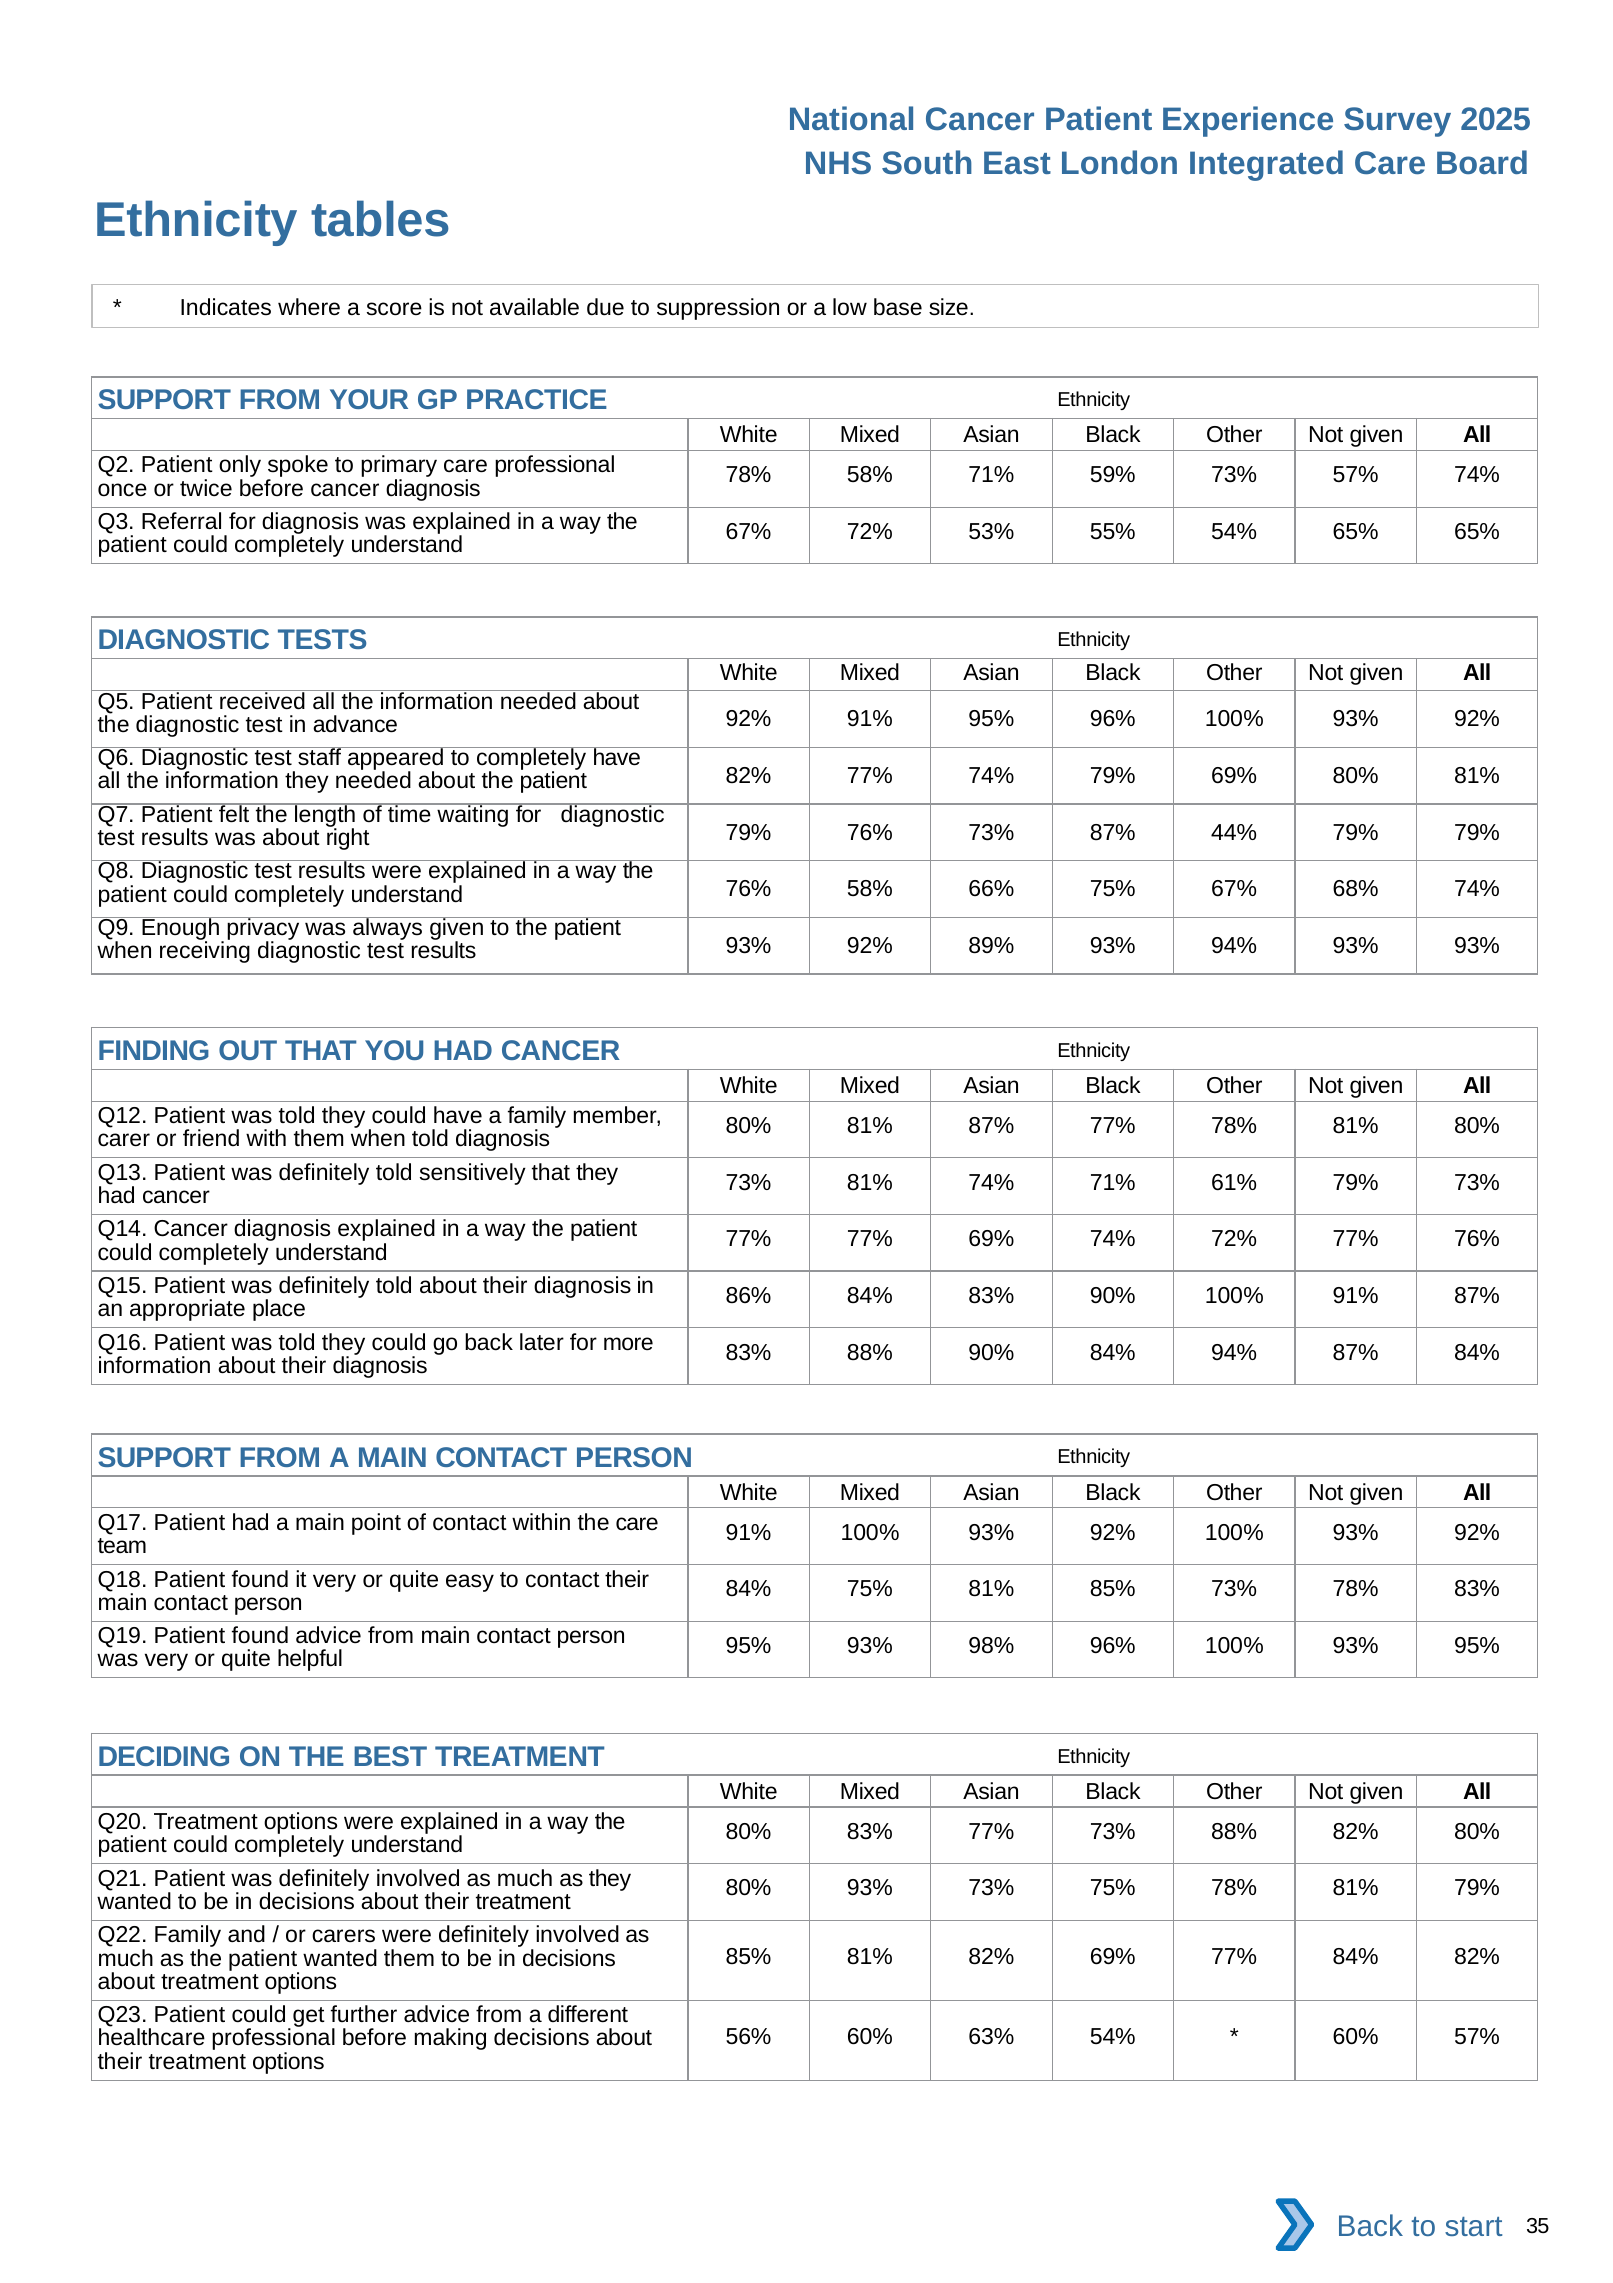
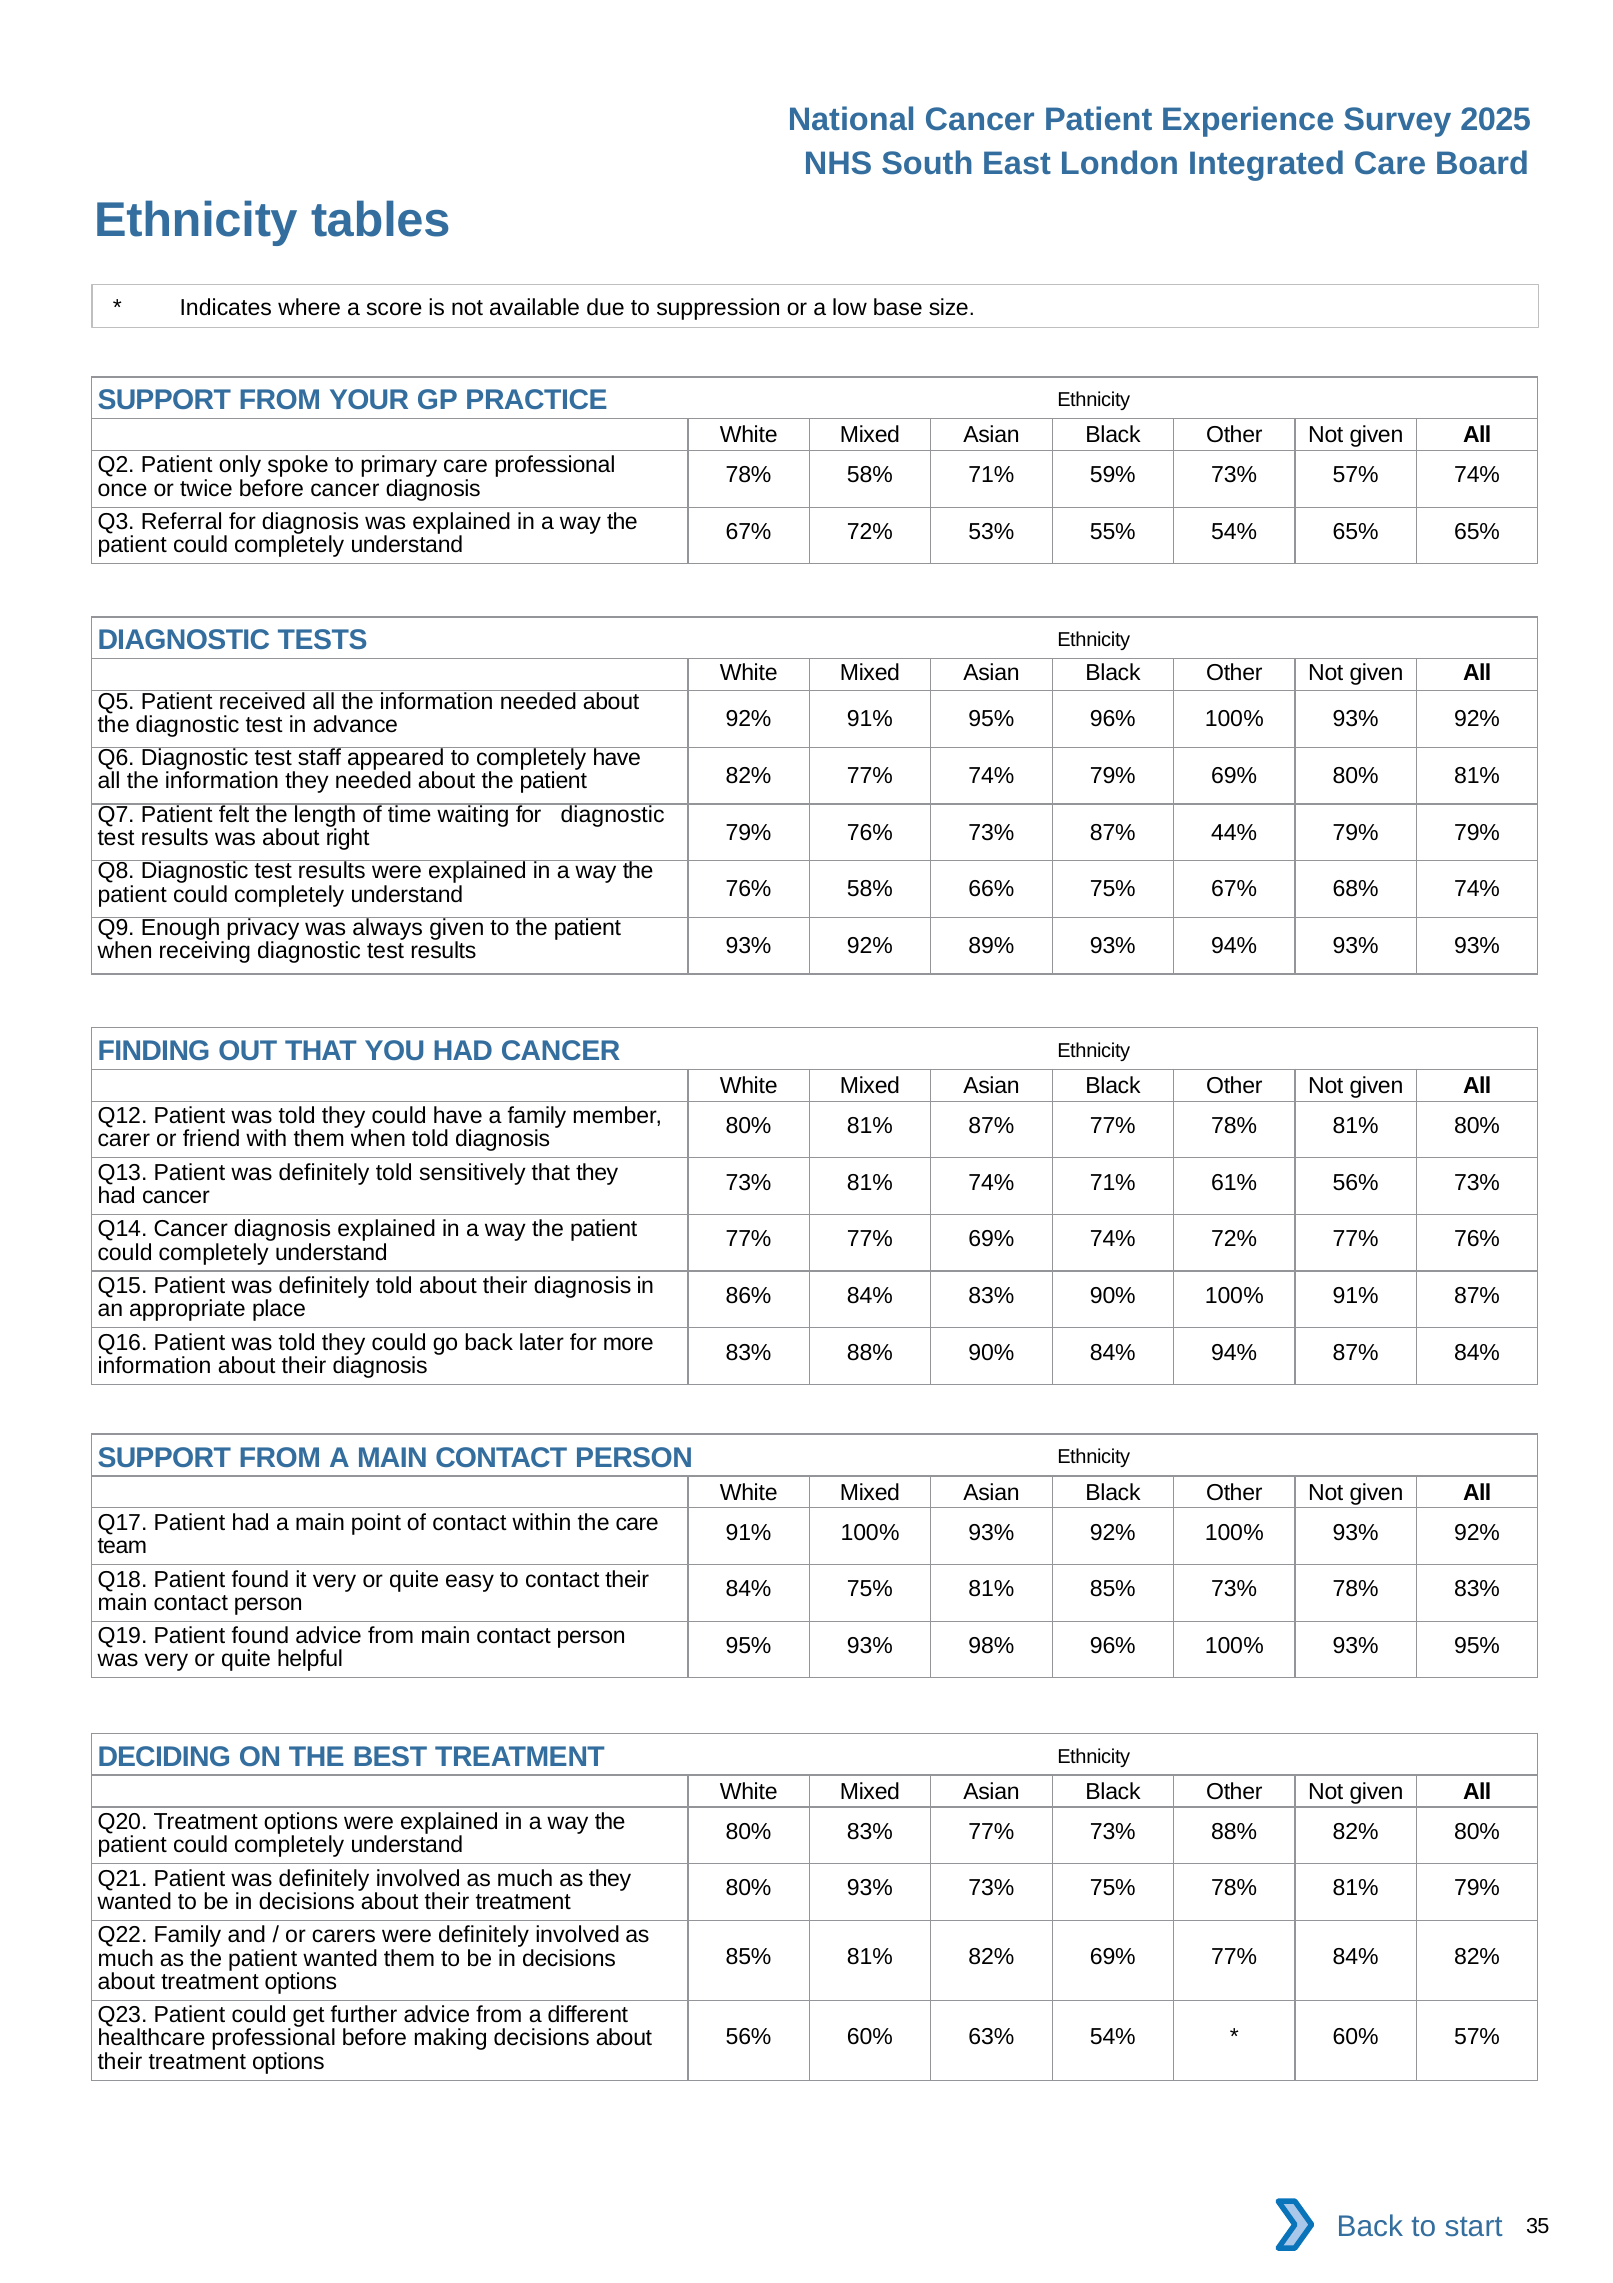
61% 79%: 79% -> 56% (1356, 1182)
